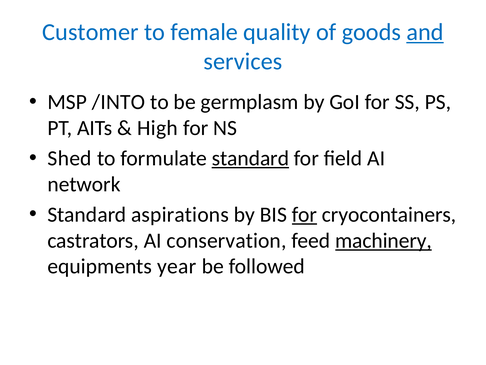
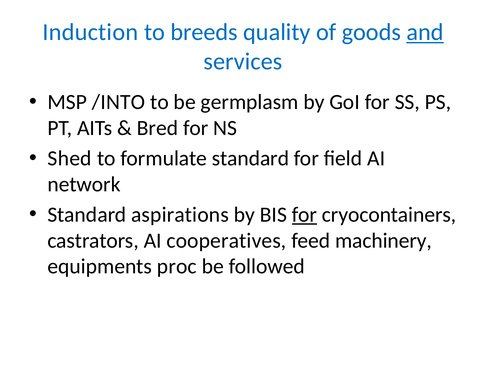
Customer: Customer -> Induction (90, 32)
female: female -> breeds (204, 32)
High: High -> Bred (158, 128)
standard underline: present -> none (250, 158)
conservation: conservation -> cooperatives (226, 240)
machinery underline: present -> none (383, 240)
year: year -> proc (177, 266)
